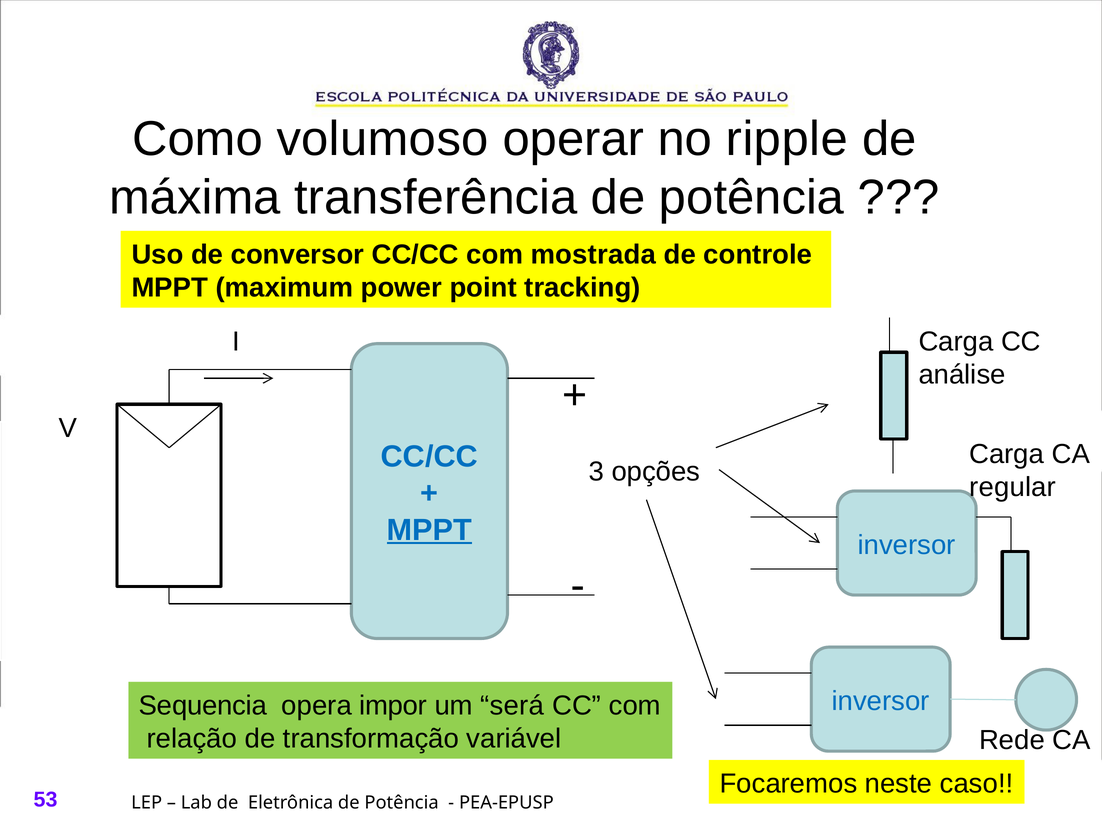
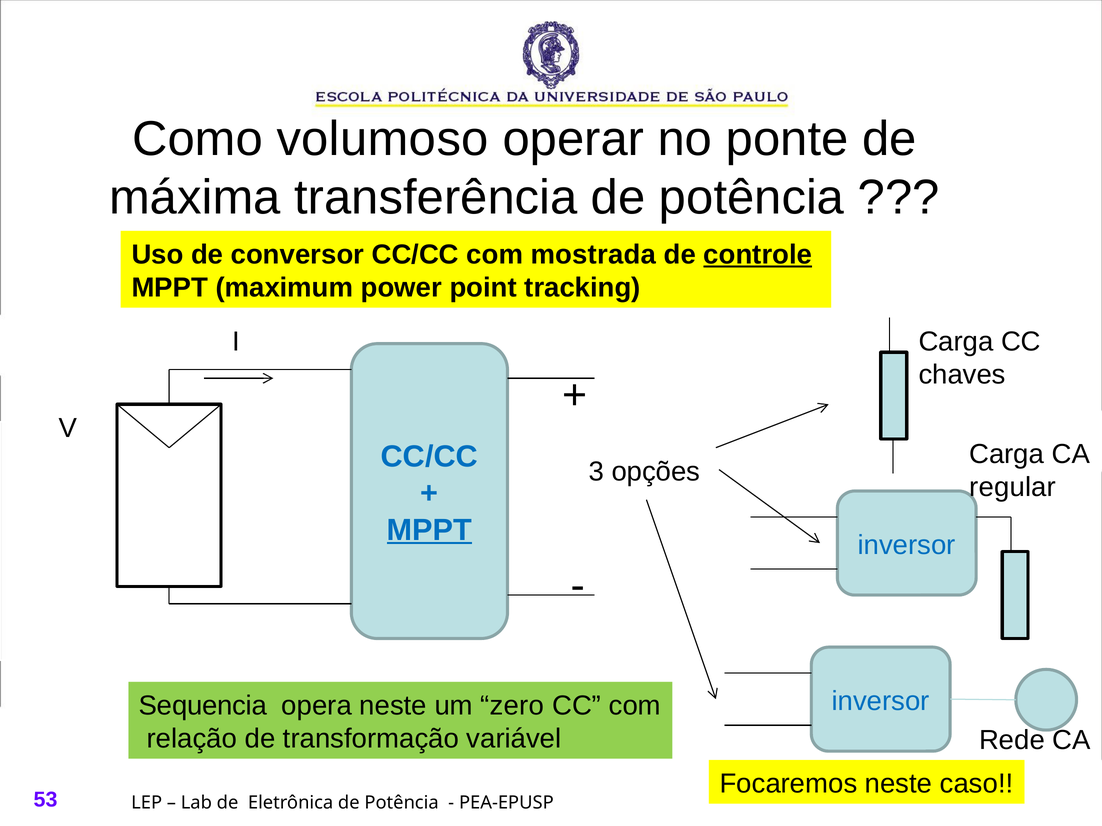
ripple: ripple -> ponte (787, 139)
controle underline: none -> present (758, 255)
análise: análise -> chaves (962, 375)
opera impor: impor -> neste (393, 706)
será: será -> zero (512, 706)
